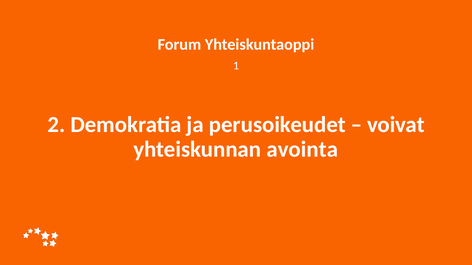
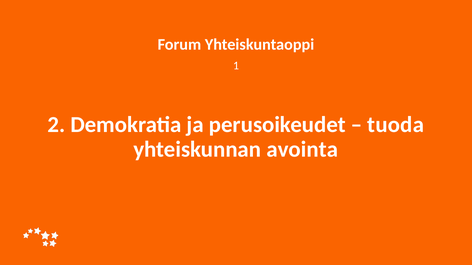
voivat: voivat -> tuoda (396, 125)
